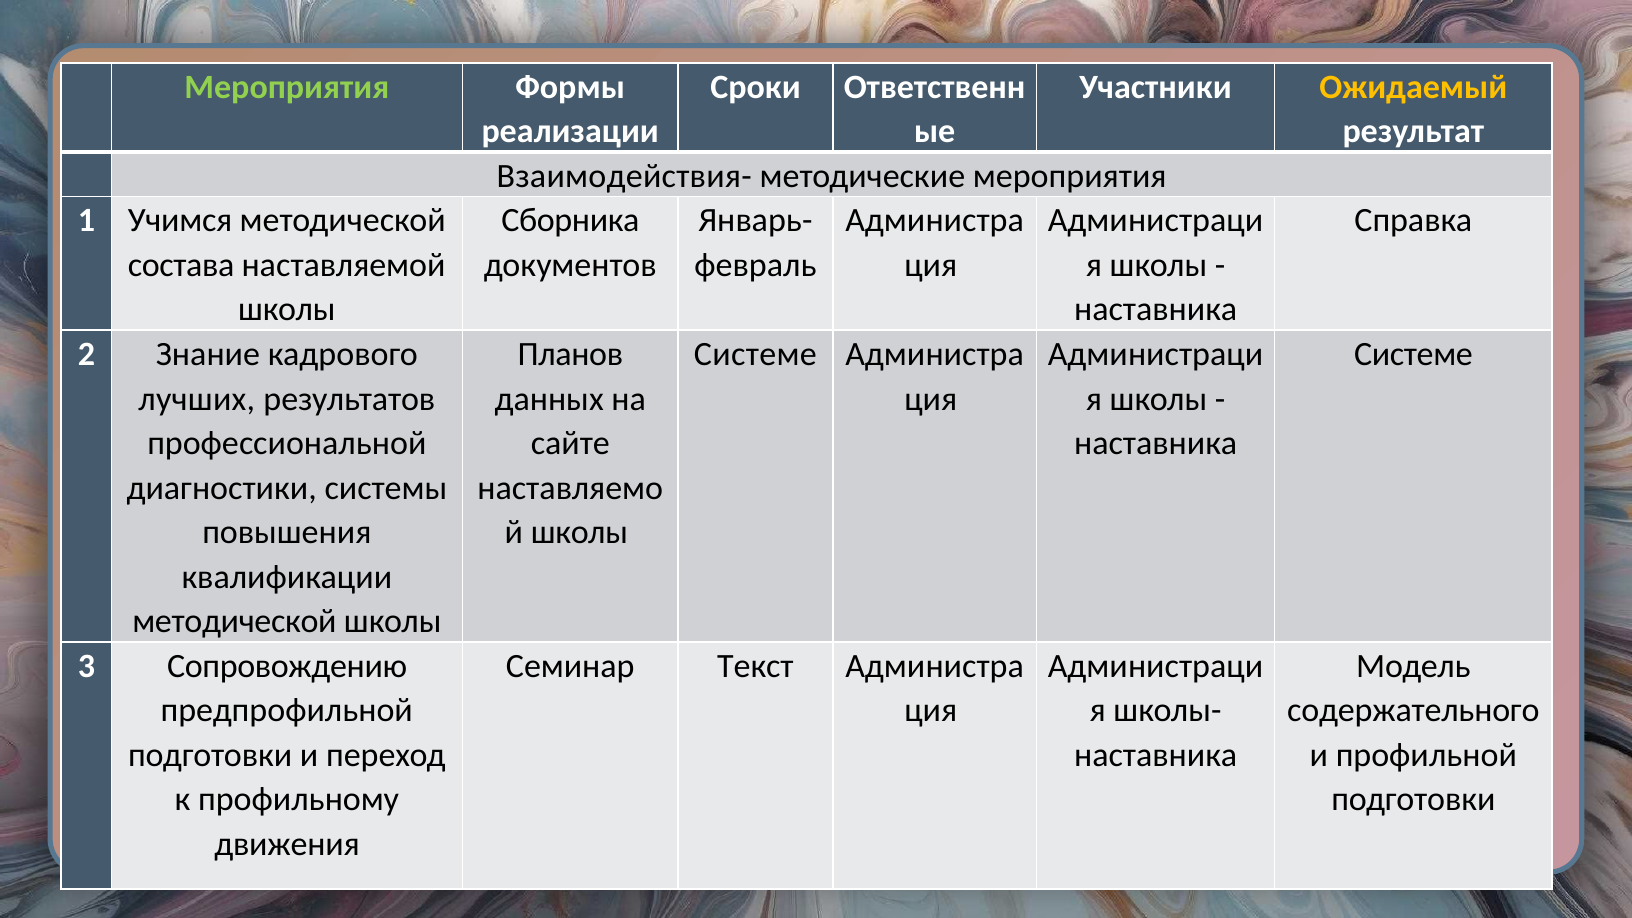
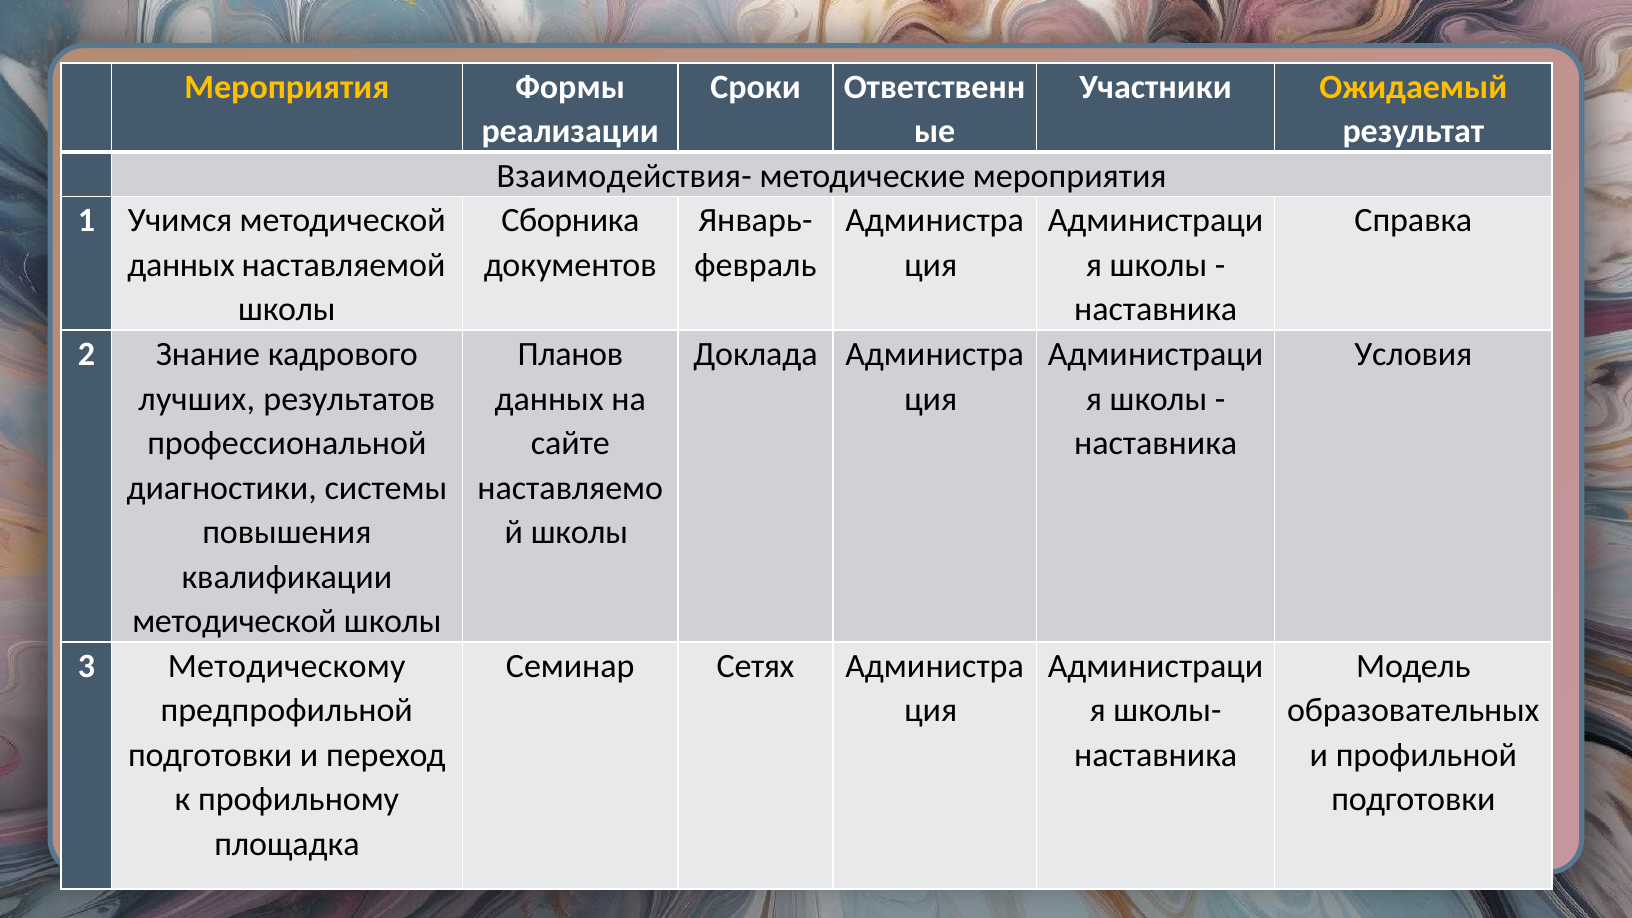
Мероприятия colour: light green -> yellow (287, 87)
состава: состава -> данных (181, 265)
Системе: Системе -> Доклада (756, 354)
Системе: Системе -> Условия (1413, 354)
Сопровождению: Сопровождению -> Методическому (287, 666)
Текст: Текст -> Сетях (756, 666)
содержательного: содержательного -> образовательных (1413, 711)
движения: движения -> площадка (287, 844)
